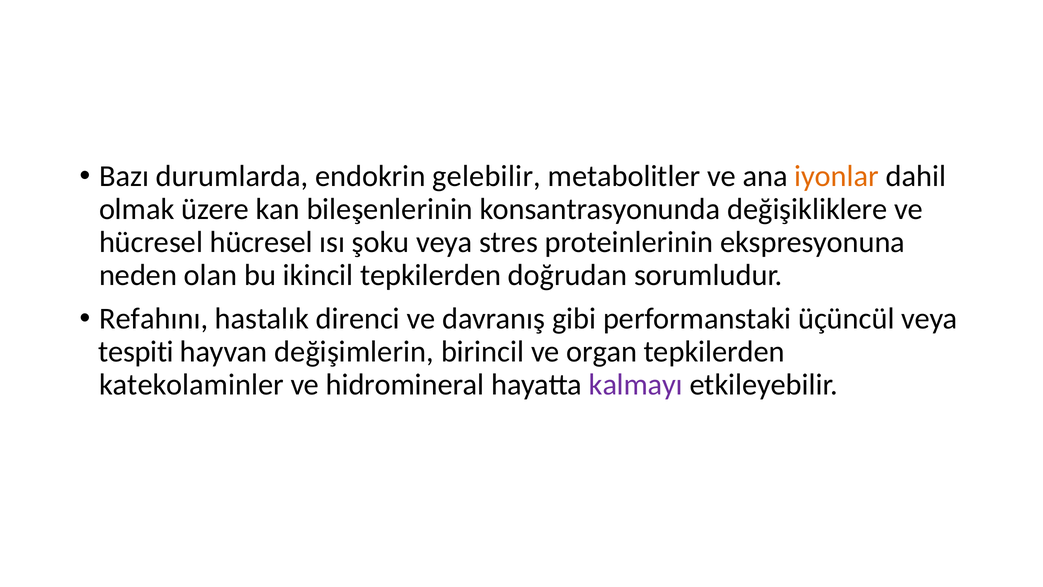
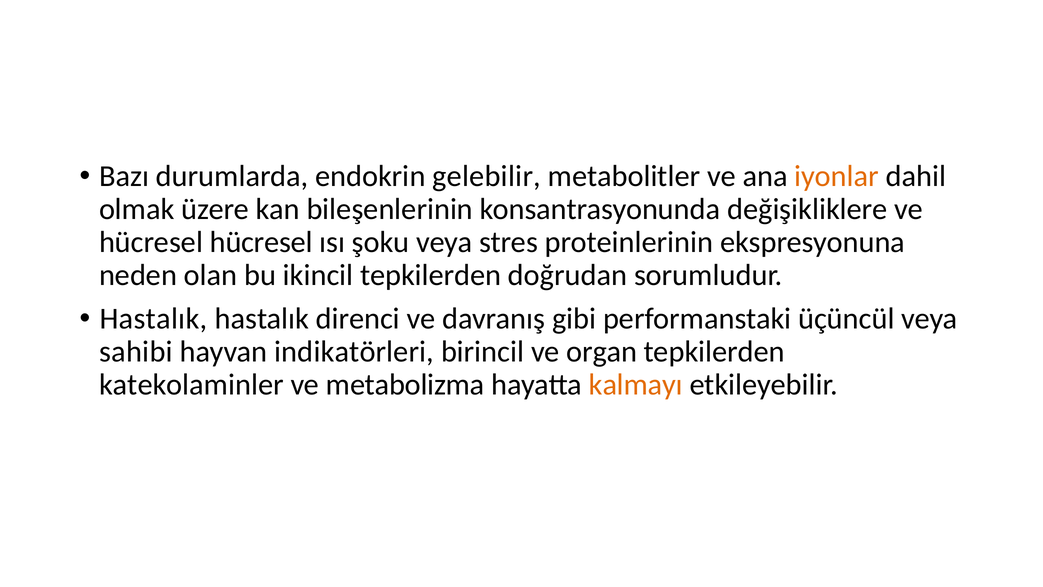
Refahını: Refahını -> Hastalık (153, 319)
tespiti: tespiti -> sahibi (136, 352)
değişimlerin: değişimlerin -> indikatörleri (354, 352)
hidromineral: hidromineral -> metabolizma (405, 384)
kalmayı colour: purple -> orange (636, 384)
